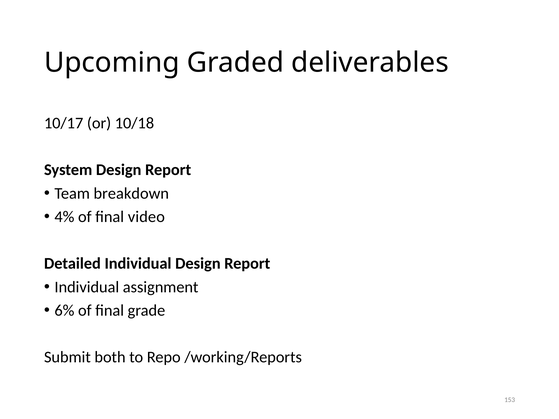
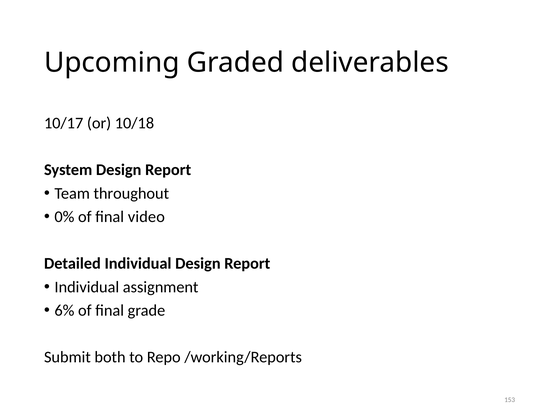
breakdown: breakdown -> throughout (131, 193)
4%: 4% -> 0% (64, 217)
